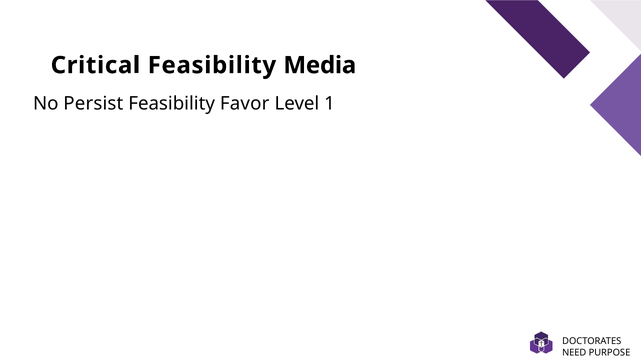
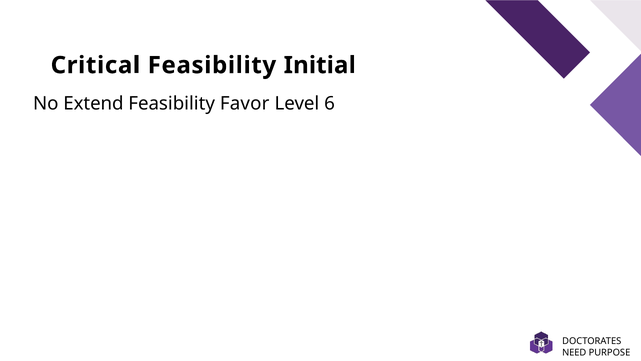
Media: Media -> Initial (320, 65)
Persist: Persist -> Extend (93, 104)
1: 1 -> 6 (329, 104)
